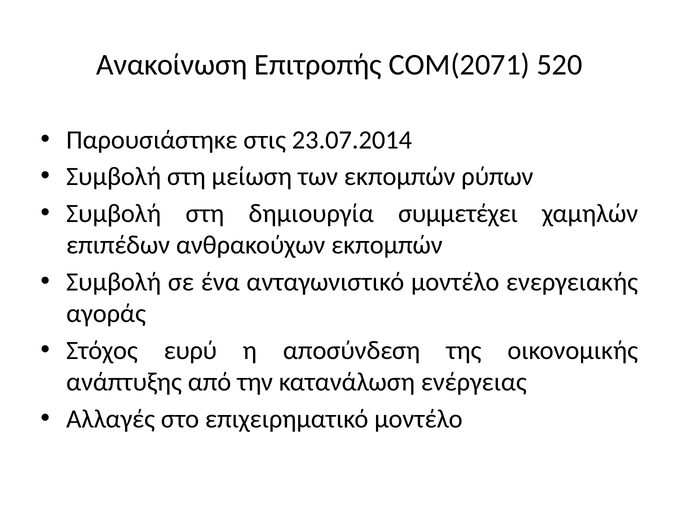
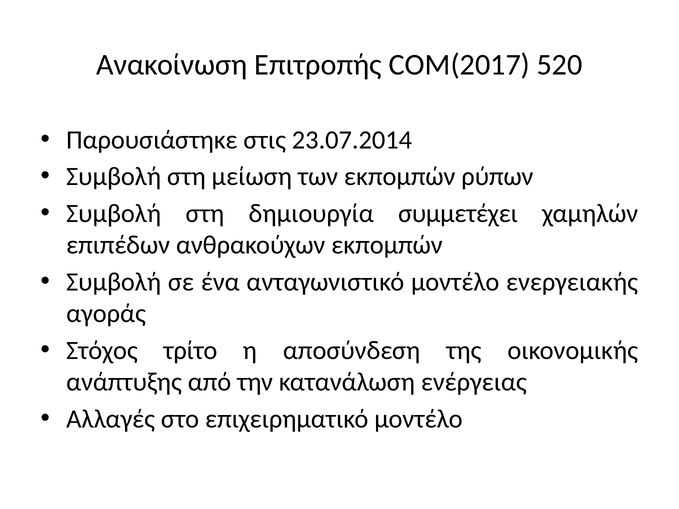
COM(2071: COM(2071 -> COM(2017 (459, 65)
ευρύ: ευρύ -> τρίτο (190, 351)
